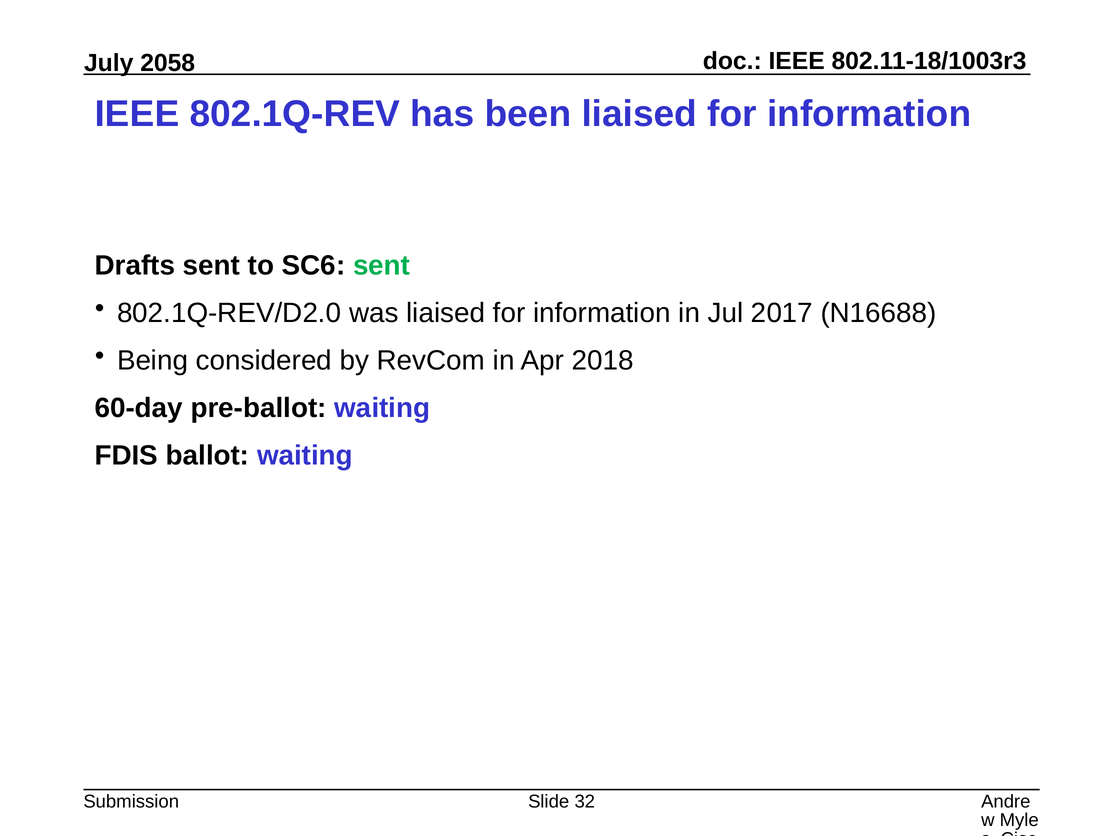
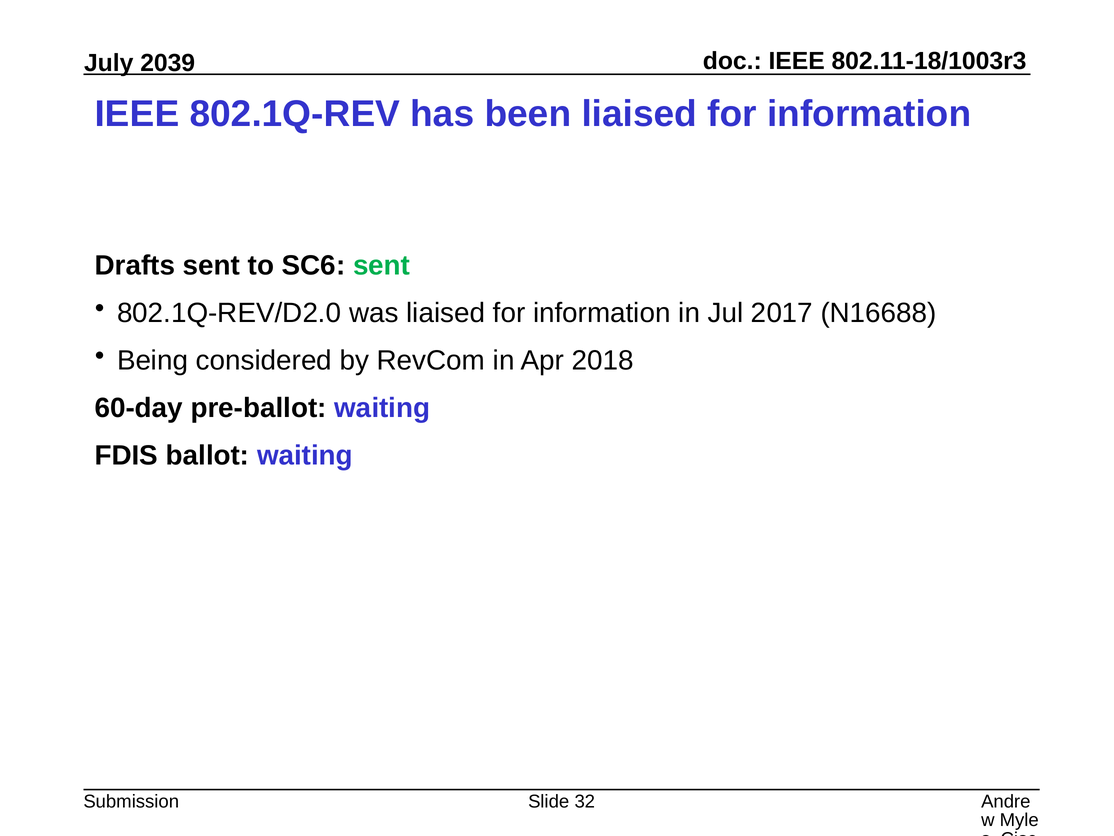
2058: 2058 -> 2039 (168, 63)
